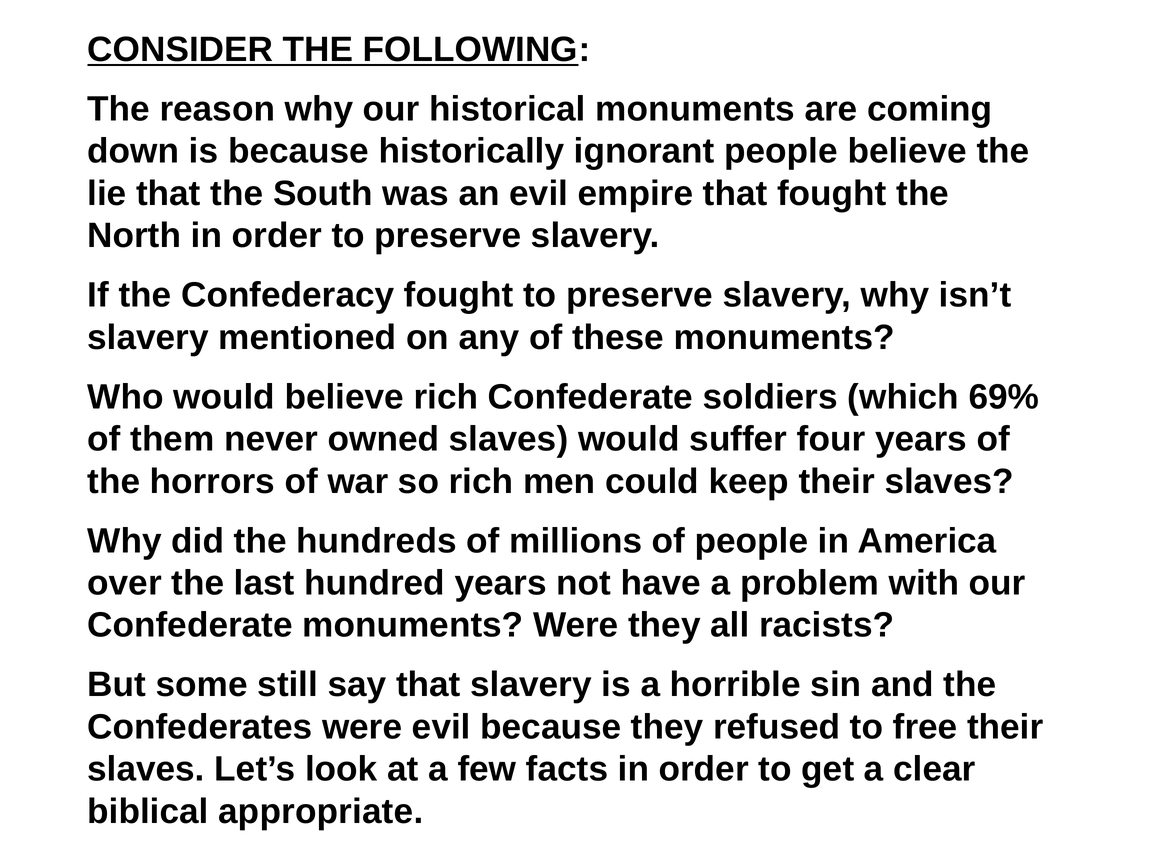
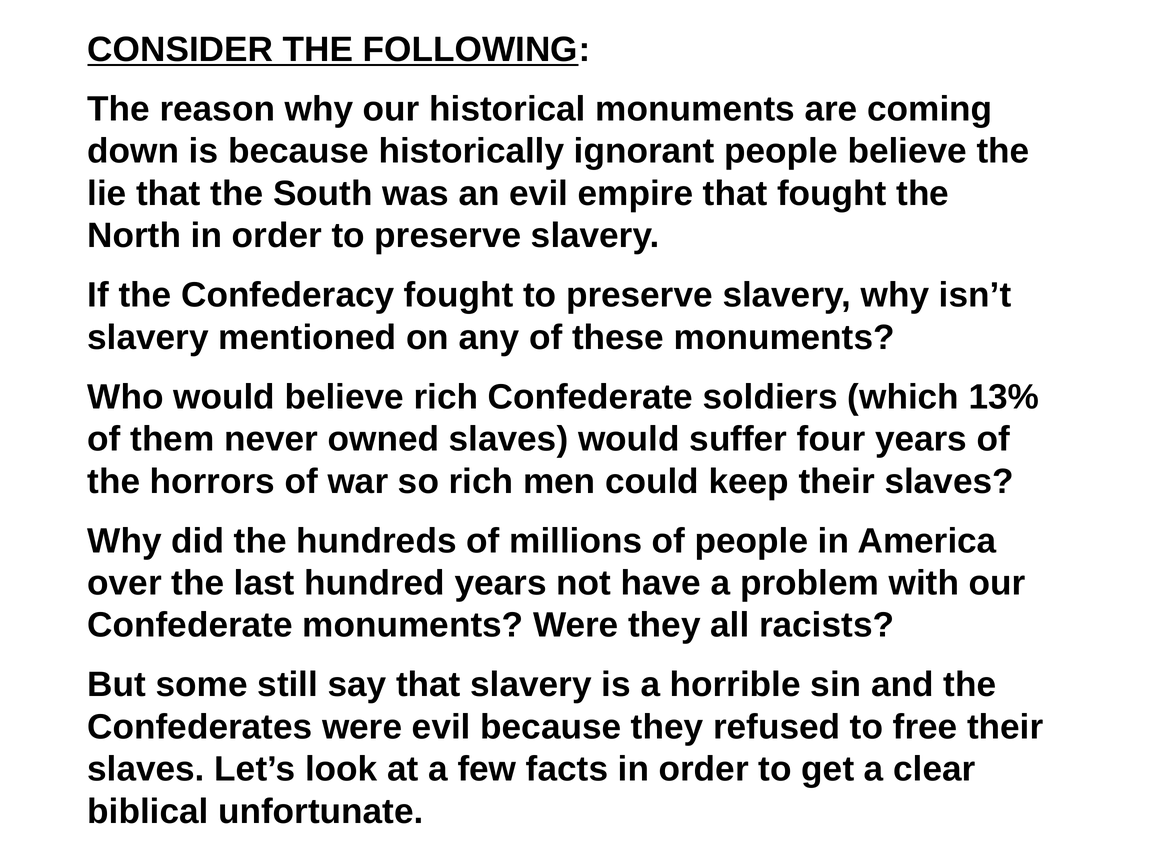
69%: 69% -> 13% (1004, 397)
appropriate: appropriate -> unfortunate (321, 812)
